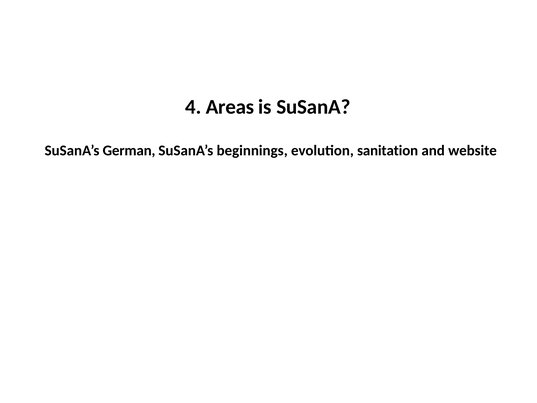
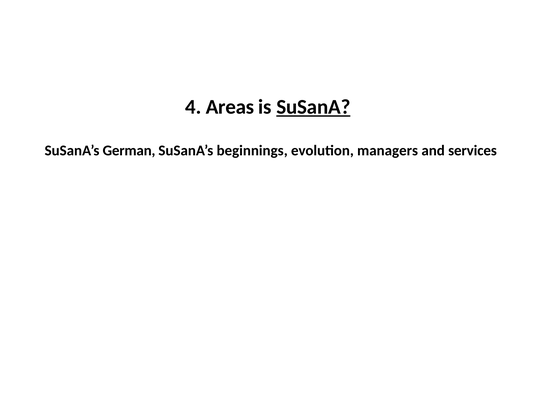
SuSanA underline: none -> present (313, 107)
sanitation: sanitation -> managers (388, 150)
website: website -> services (472, 150)
